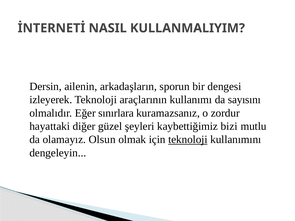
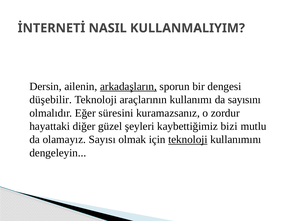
arkadaşların underline: none -> present (128, 87)
izleyerek: izleyerek -> düşebilir (51, 100)
sınırlara: sınırlara -> süresini (116, 113)
Olsun: Olsun -> Sayısı (102, 140)
